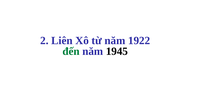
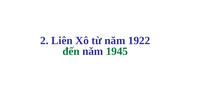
1945 colour: black -> green (117, 51)
